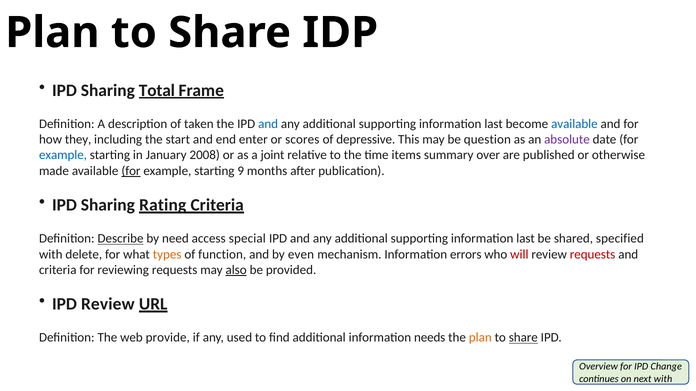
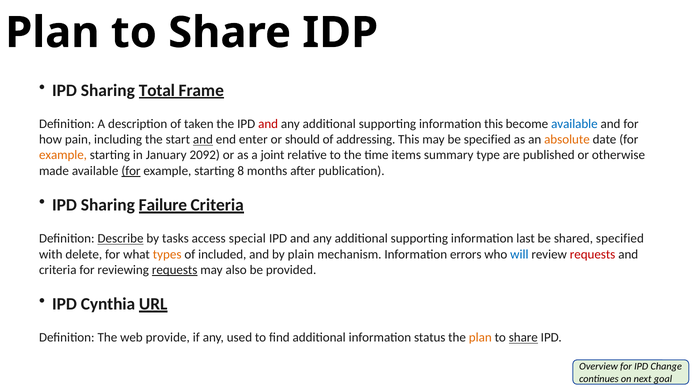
and colour: blue -> red (268, 124)
last: last -> this (494, 124)
they: they -> pain (78, 140)
and underline: none -> present (203, 140)
scores: scores -> should (302, 140)
depressive: depressive -> addressing (366, 140)
be question: question -> specified (487, 140)
absolute colour: purple -> orange (567, 140)
example colour: blue -> orange (63, 155)
2008: 2008 -> 2092 (205, 155)
over: over -> type (488, 155)
9: 9 -> 8 (241, 171)
Rating: Rating -> Failure (163, 205)
need: need -> tasks (175, 239)
function: function -> included (222, 255)
even: even -> plain (301, 255)
will colour: red -> blue (519, 255)
requests underline: none -> present (175, 270)
also underline: present -> none (236, 270)
IPD Review: Review -> Cynthia (108, 304)
needs: needs -> status (430, 338)
next with: with -> goal (663, 379)
